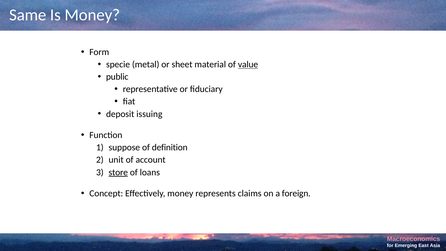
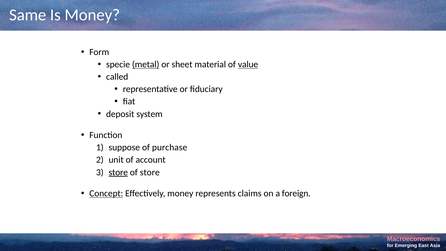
metal underline: none -> present (146, 64)
public: public -> called (117, 77)
issuing: issuing -> system (149, 114)
definition: definition -> purchase (170, 147)
of loans: loans -> store (150, 172)
Concept underline: none -> present (106, 193)
